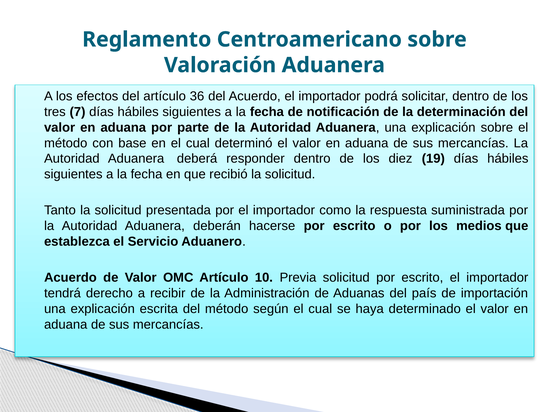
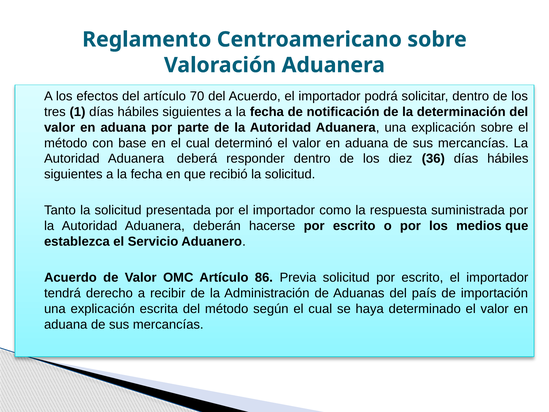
36: 36 -> 70 (197, 96)
7: 7 -> 1 (78, 112)
19: 19 -> 36 (433, 159)
10: 10 -> 86 (264, 278)
